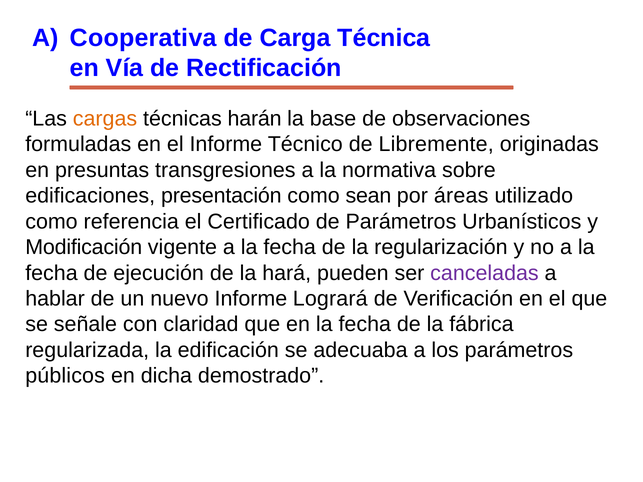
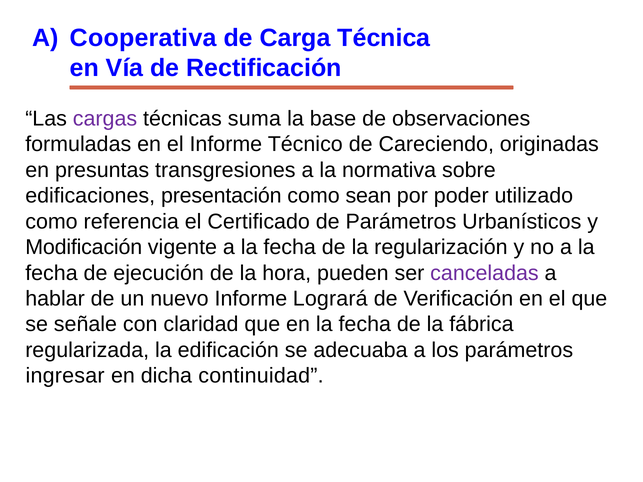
cargas colour: orange -> purple (105, 119)
harán: harán -> suma (254, 119)
Libremente: Libremente -> Careciendo (436, 144)
áreas: áreas -> poder (461, 196)
hará: hará -> hora (287, 273)
públicos: públicos -> ingresar (65, 376)
demostrado: demostrado -> continuidad (261, 376)
